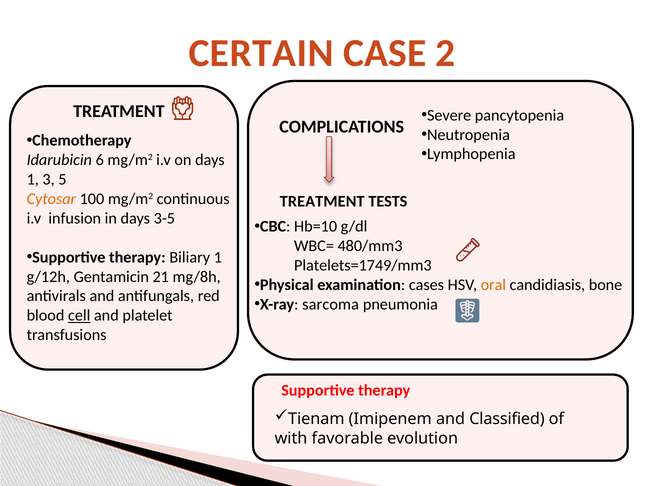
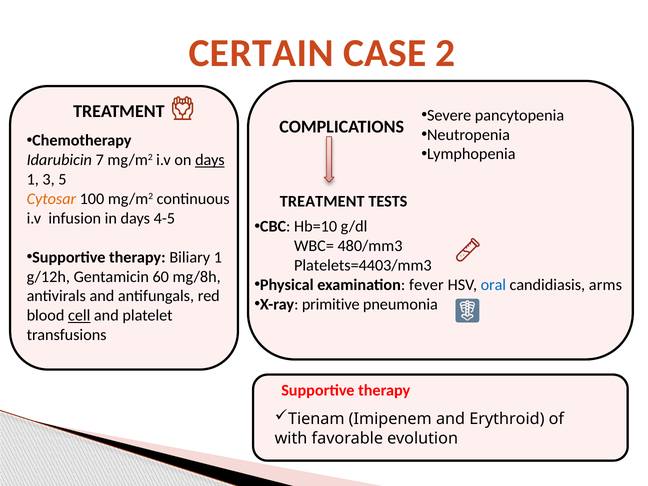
6: 6 -> 7 (100, 160)
days underline: none -> present (210, 160)
3-5: 3-5 -> 4-5 (164, 218)
Platelets=1749/mm3: Platelets=1749/mm3 -> Platelets=4403/mm3 (363, 266)
21: 21 -> 60 (161, 277)
cases: cases -> fever (426, 285)
oral colour: orange -> blue (493, 285)
bone: bone -> arms (605, 285)
sarcoma: sarcoma -> primitive (331, 304)
Classified: Classified -> Erythroid (507, 419)
